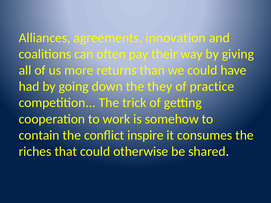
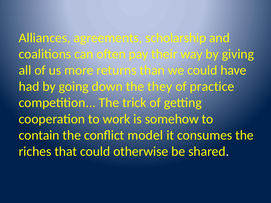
innovation: innovation -> scholarship (176, 38)
inspire: inspire -> model (145, 135)
